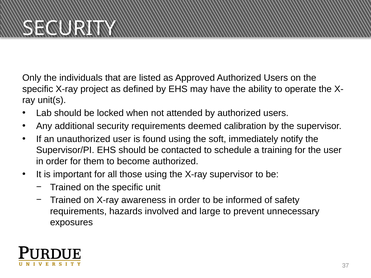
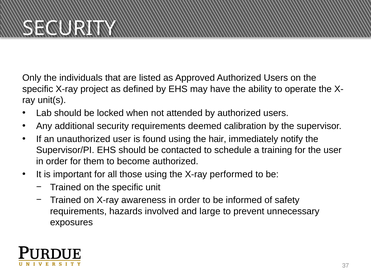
soft: soft -> hair (217, 139)
X-ray supervisor: supervisor -> performed (231, 174)
